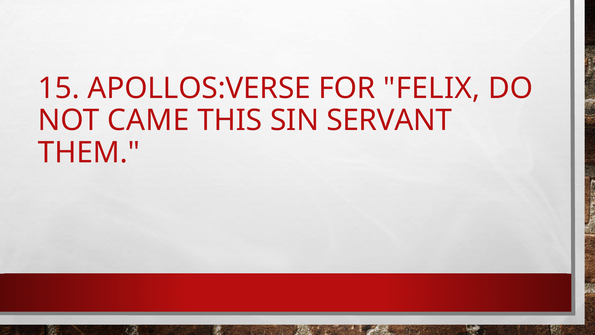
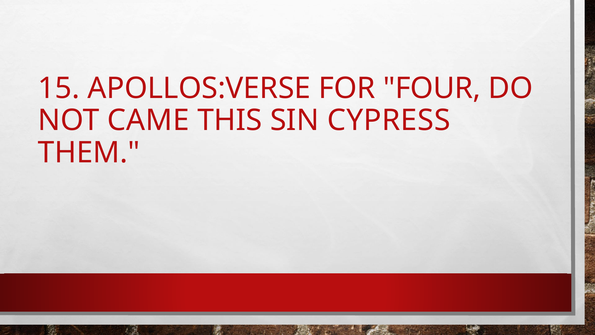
FELIX: FELIX -> FOUR (432, 88)
SERVANT: SERVANT -> CYPRESS (389, 120)
